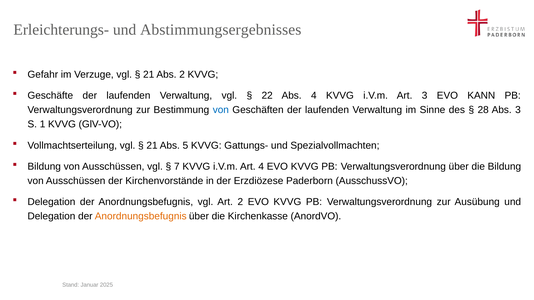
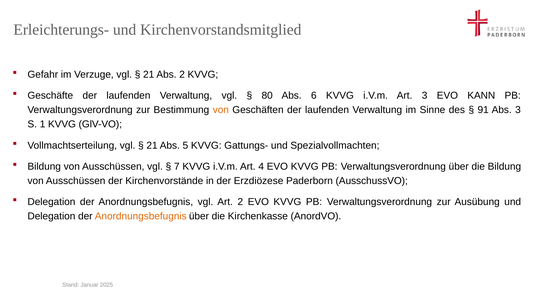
Abstimmungsergebnisses: Abstimmungsergebnisses -> Kirchenvorstandsmitglied (221, 30)
22: 22 -> 80 (267, 96)
Abs 4: 4 -> 6 (314, 96)
von colour: blue -> orange (221, 110)
28: 28 -> 91 (483, 110)
